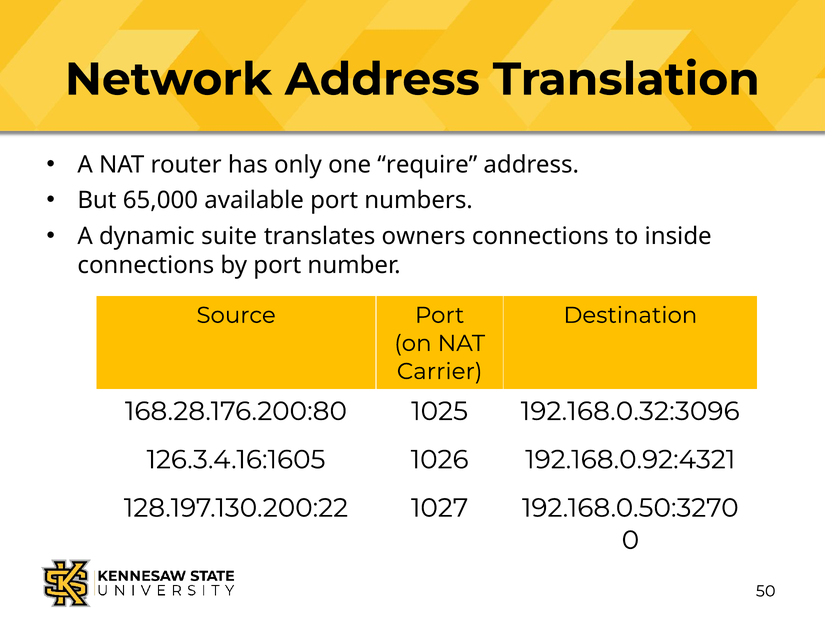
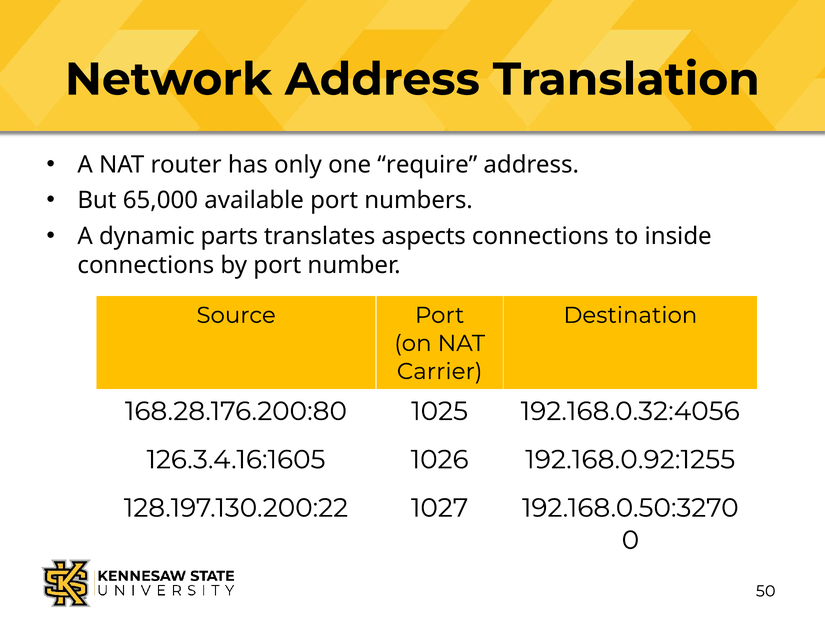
suite: suite -> parts (229, 236)
owners: owners -> aspects (424, 236)
192.168.0.32:3096: 192.168.0.32:3096 -> 192.168.0.32:4056 (630, 411)
192.168.0.92:4321: 192.168.0.92:4321 -> 192.168.0.92:1255 (630, 459)
